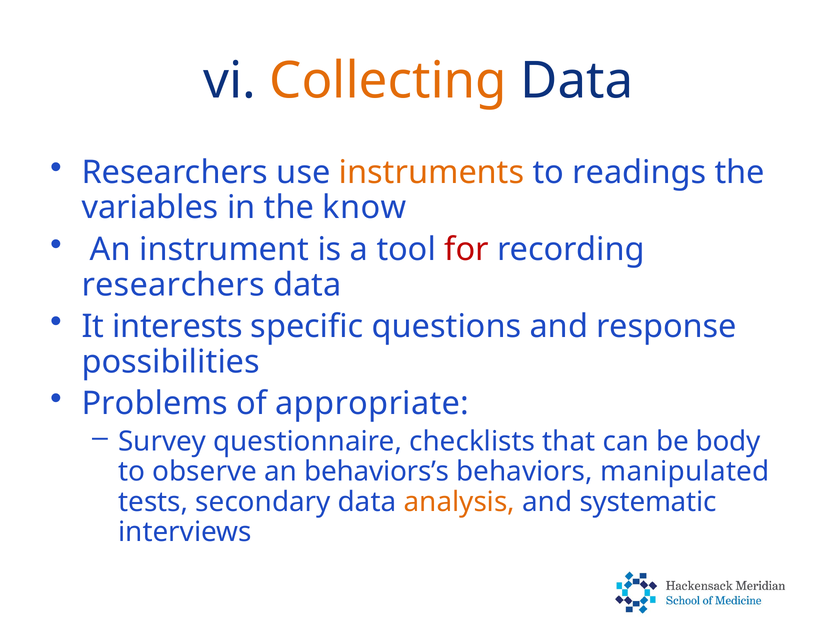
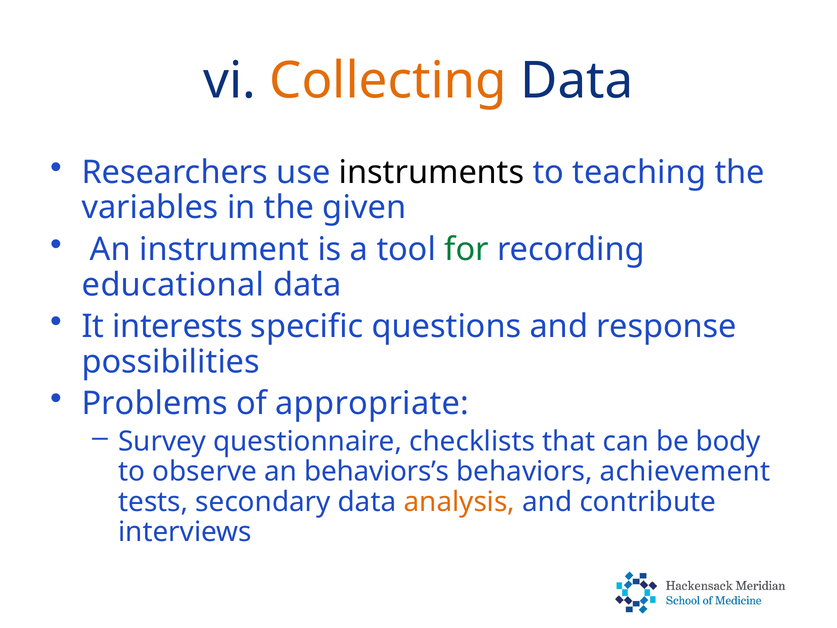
instruments colour: orange -> black (432, 172)
readings: readings -> teaching (639, 172)
know: know -> given (364, 208)
for colour: red -> green (466, 249)
researchers: researchers -> educational (173, 285)
manipulated: manipulated -> achievement (685, 472)
systematic: systematic -> contribute (648, 502)
